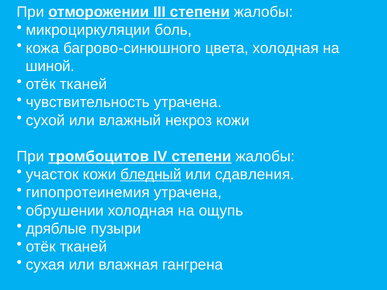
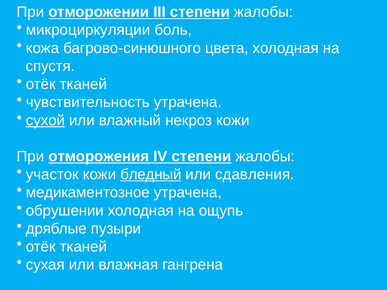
шиной: шиной -> спустя (50, 66)
сухой underline: none -> present (45, 120)
тромбоцитов: тромбоцитов -> отморожения (99, 157)
гипопротеинемия: гипопротеинемия -> медикаментозное (88, 193)
